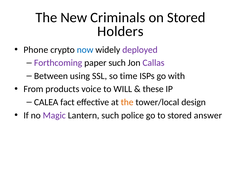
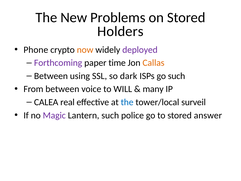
Criminals: Criminals -> Problems (118, 18)
now colour: blue -> orange (85, 50)
paper such: such -> time (117, 63)
Callas colour: purple -> orange (153, 63)
time: time -> dark (129, 76)
go with: with -> such (177, 76)
From products: products -> between (62, 89)
these: these -> many (153, 89)
fact: fact -> real (67, 102)
the colour: orange -> blue (127, 102)
design: design -> surveil (194, 102)
